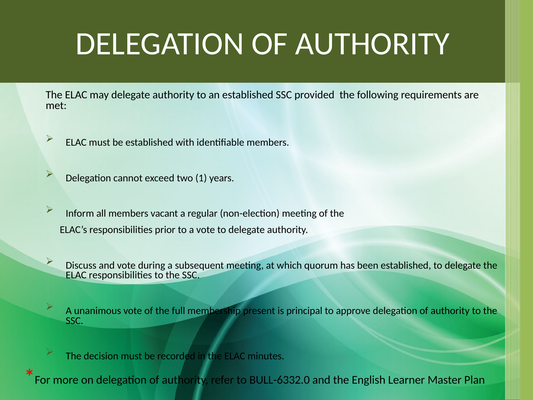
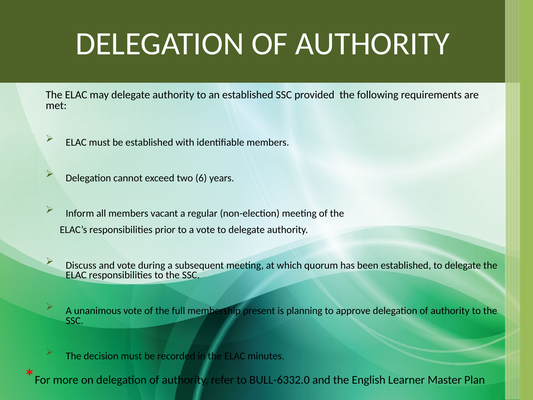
1: 1 -> 6 (201, 178)
principal: principal -> planning (304, 310)
